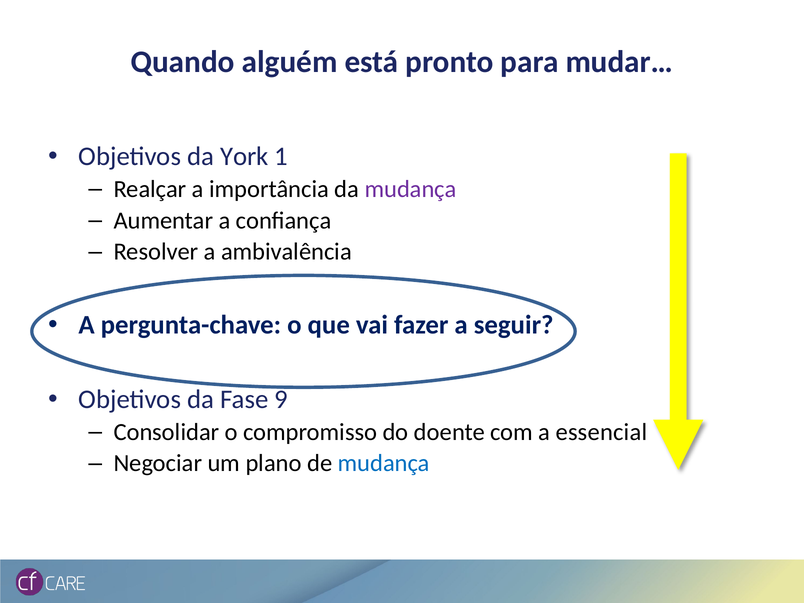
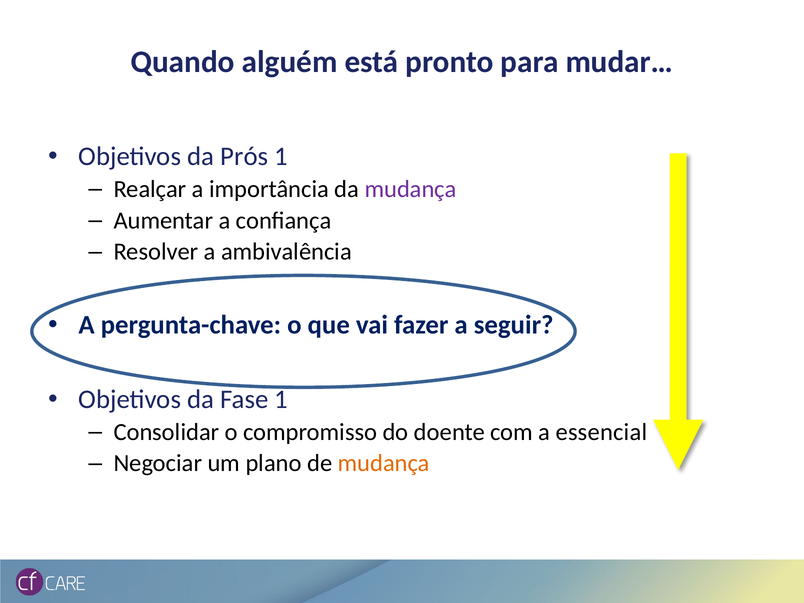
York: York -> Prós (244, 156)
Fase 9: 9 -> 1 (281, 399)
mudança colour: blue -> orange (384, 463)
